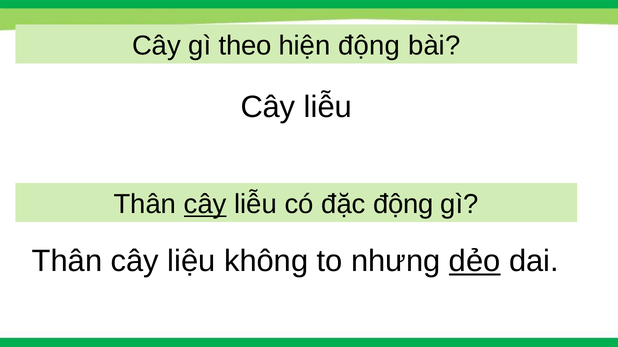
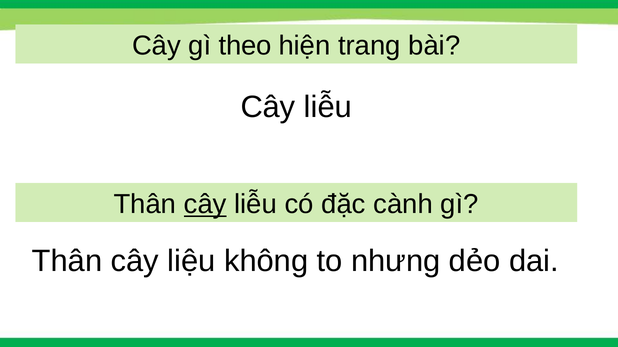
hiện động: động -> trang (369, 46)
đặc động: động -> cành (403, 205)
dẻo underline: present -> none (475, 262)
